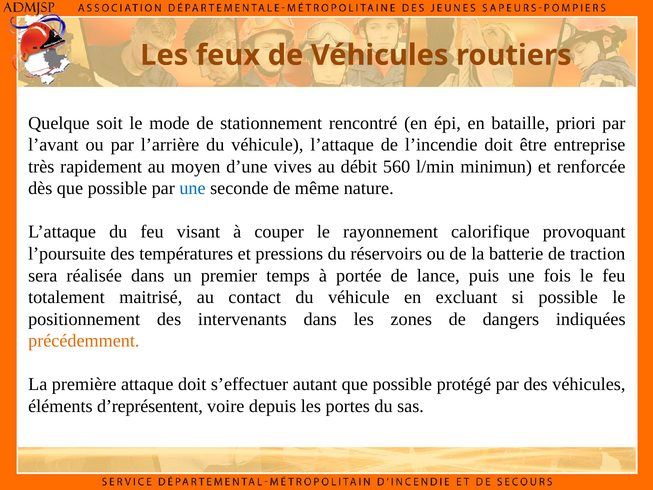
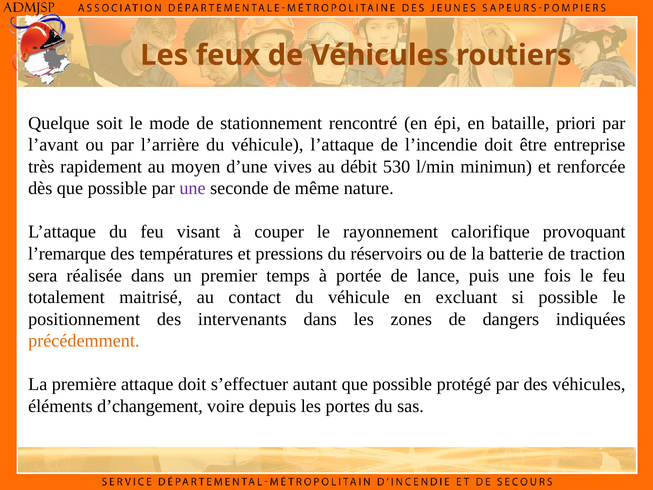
560: 560 -> 530 (397, 167)
une colour: blue -> purple (192, 188)
l’poursuite: l’poursuite -> l’remarque (67, 254)
d’représentent: d’représentent -> d’changement (150, 406)
